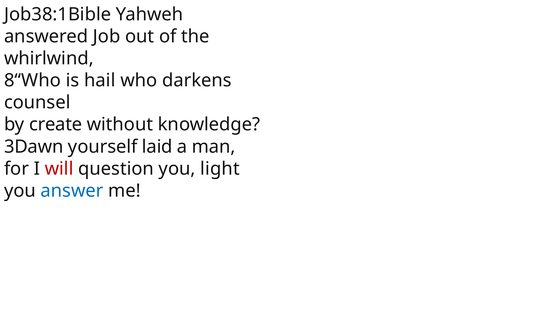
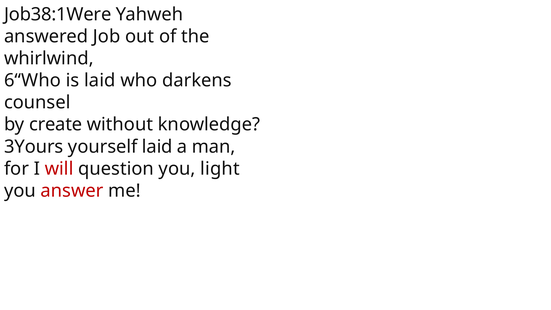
Job38:1Bible: Job38:1Bible -> Job38:1Were (58, 14)
8“Who: 8“Who -> 6“Who (33, 80)
is hail: hail -> laid (100, 80)
3Dawn: 3Dawn -> 3Yours (34, 147)
answer colour: blue -> red (72, 191)
